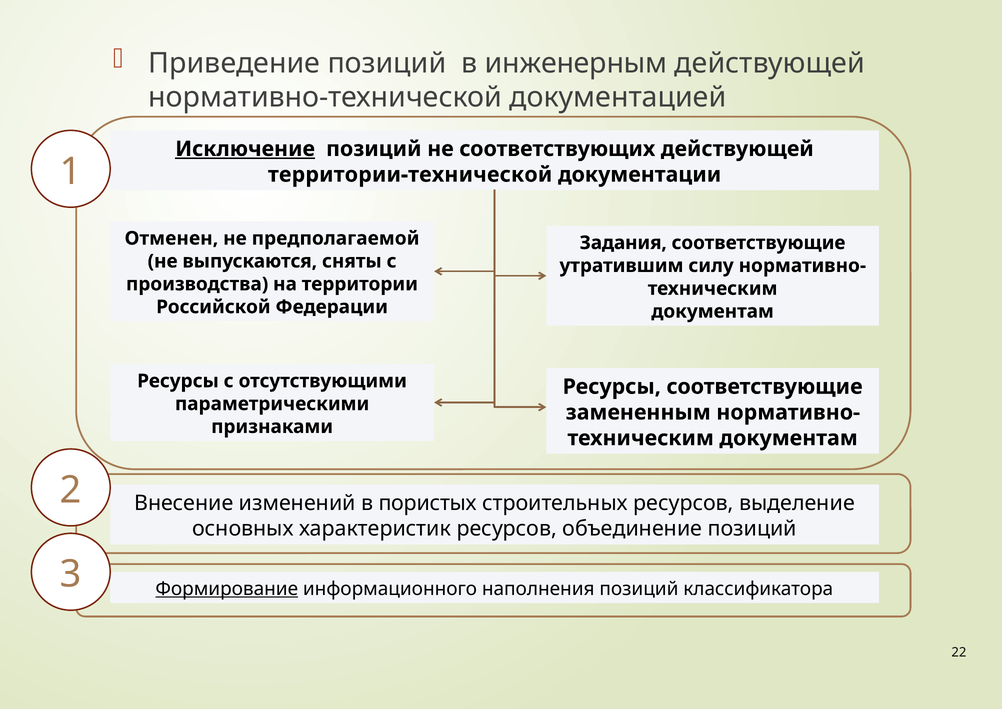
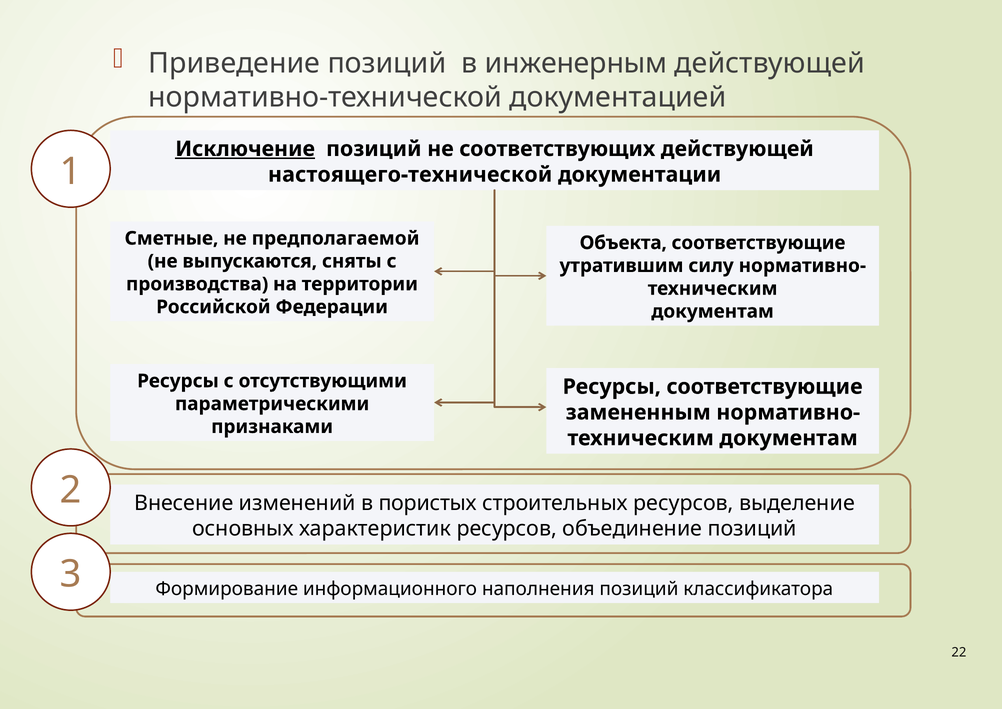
территории-технической: территории-технической -> настоящего-технической (410, 175)
Отменен: Отменен -> Сметные (171, 238)
Задания: Задания -> Объекта (623, 243)
Формирование underline: present -> none (227, 588)
